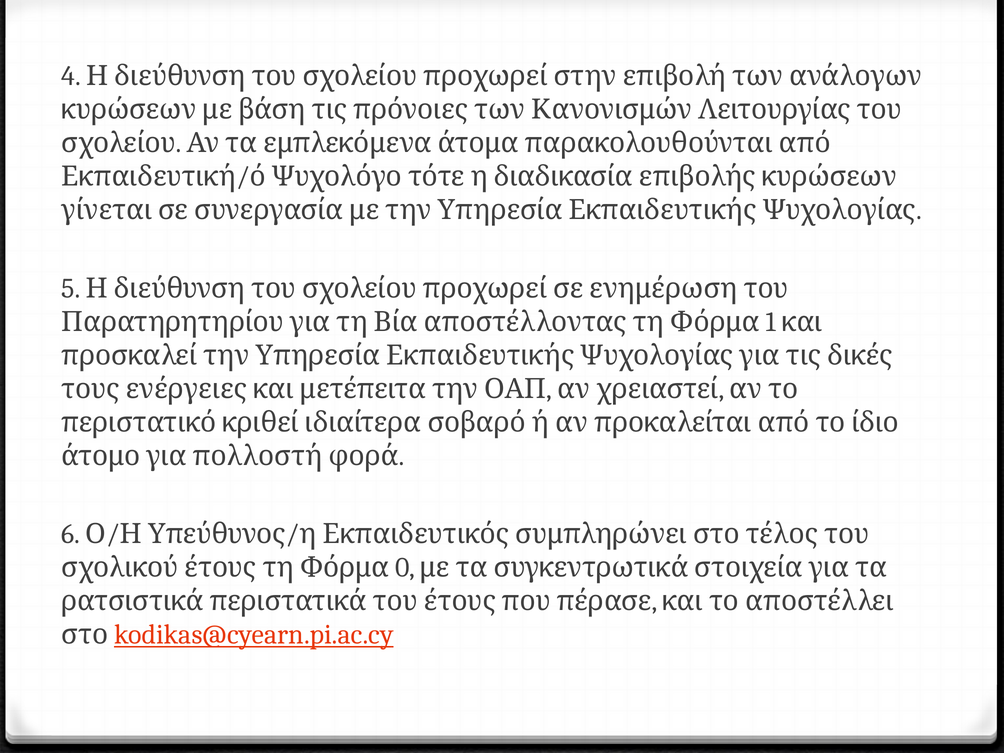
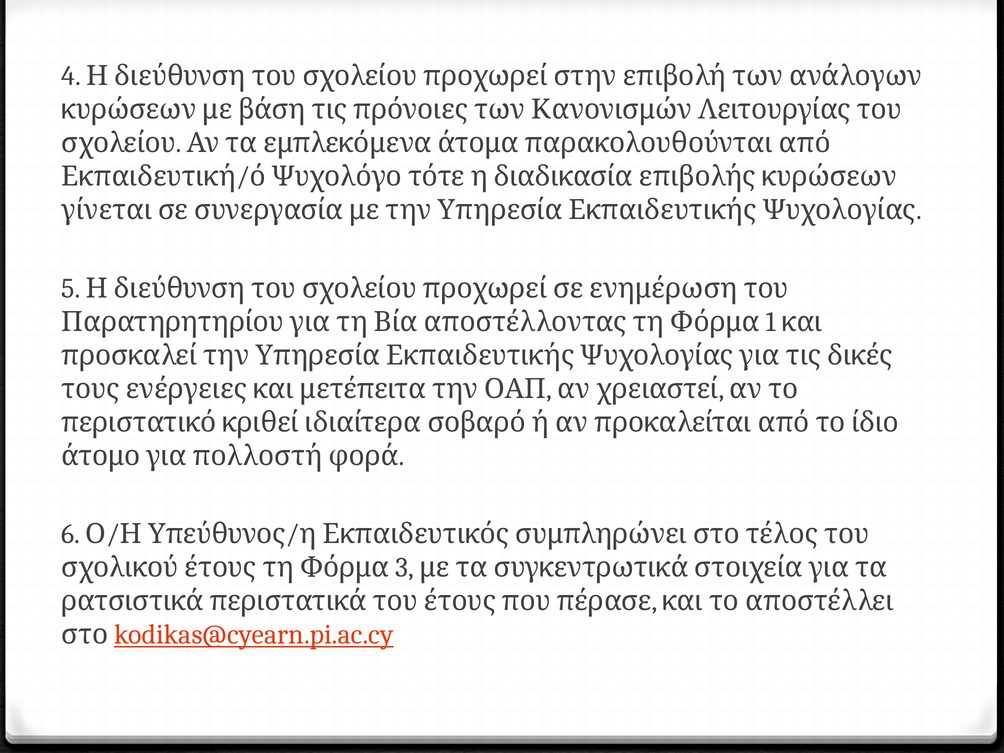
0: 0 -> 3 (405, 568)
